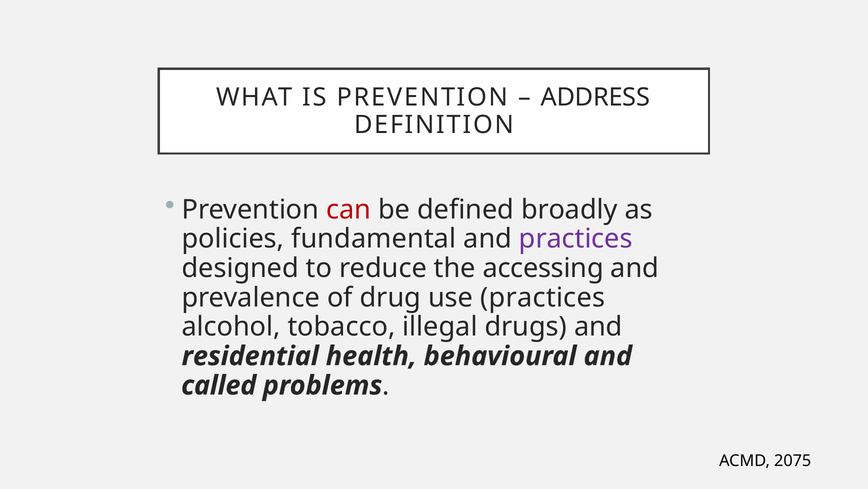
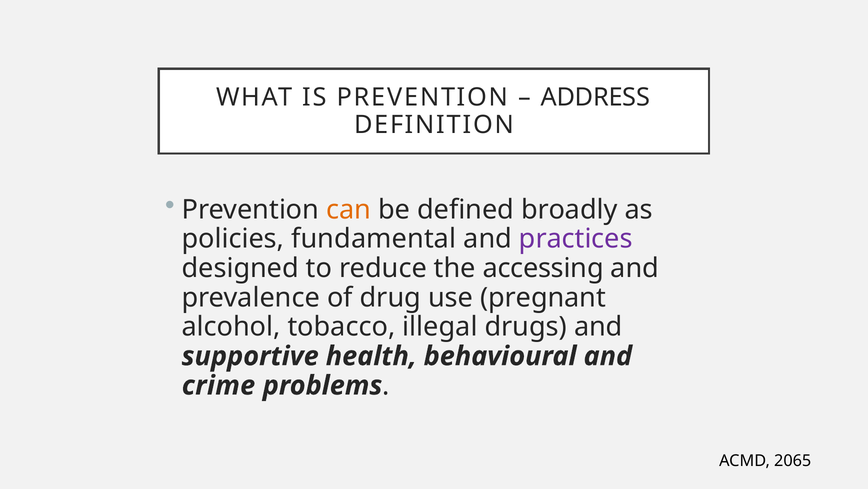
can colour: red -> orange (349, 209)
use practices: practices -> pregnant (543, 297)
residential: residential -> supportive (250, 356)
called: called -> crime (219, 385)
2075: 2075 -> 2065 (793, 460)
